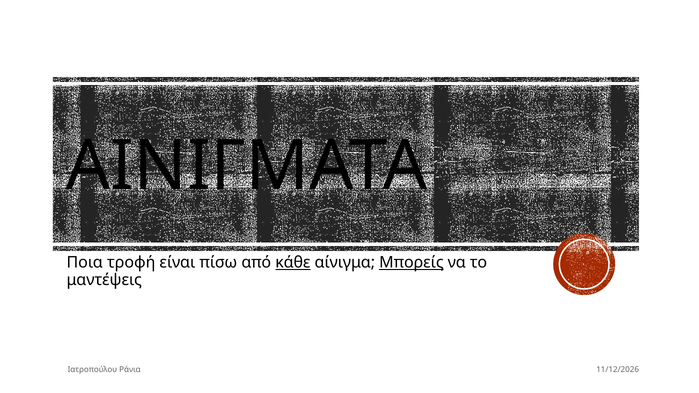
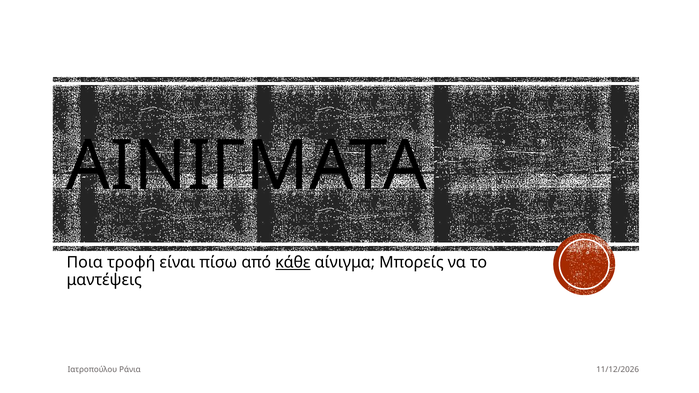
Μπορείς underline: present -> none (411, 263)
